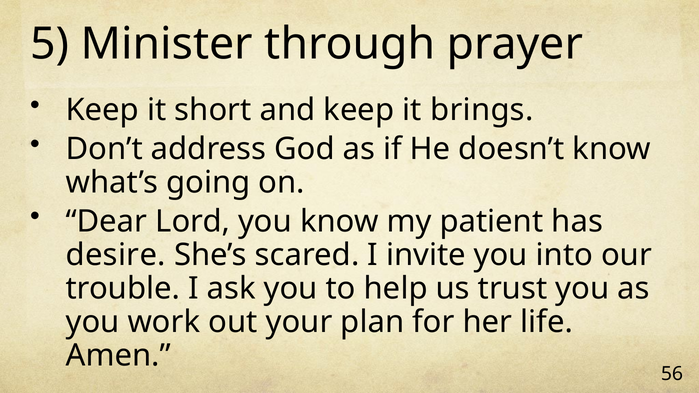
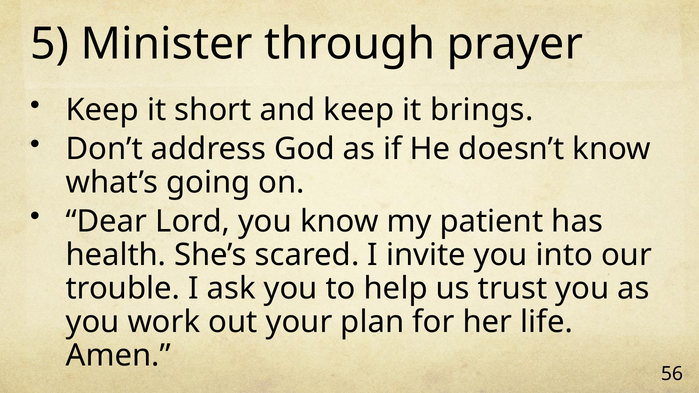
desire: desire -> health (116, 255)
